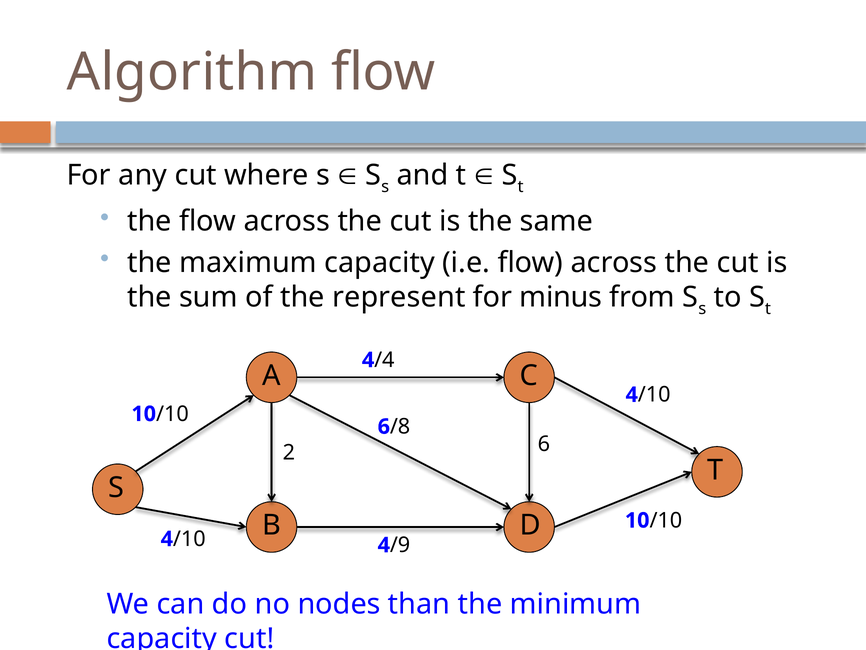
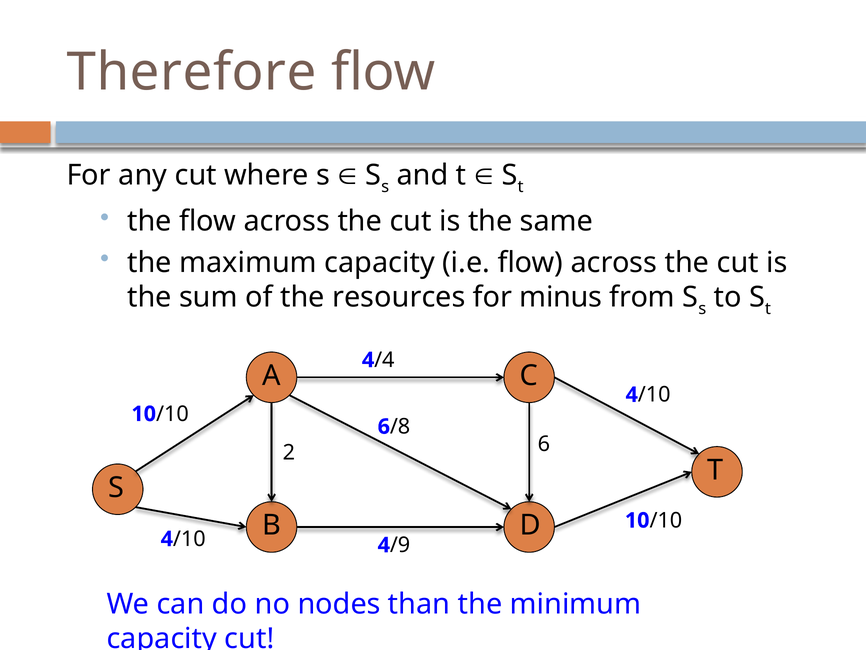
Algorithm: Algorithm -> Therefore (192, 72)
represent: represent -> resources (399, 297)
